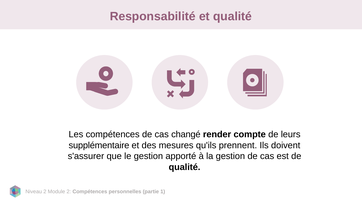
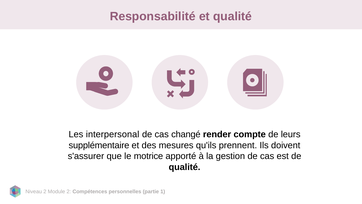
Les compétences: compétences -> interpersonal (113, 134)
le gestion: gestion -> motrice (148, 156)
